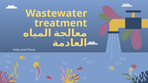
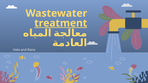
treatment underline: none -> present (61, 23)
